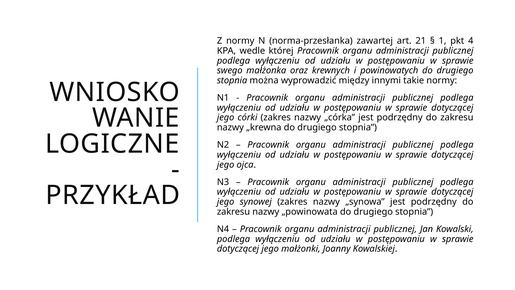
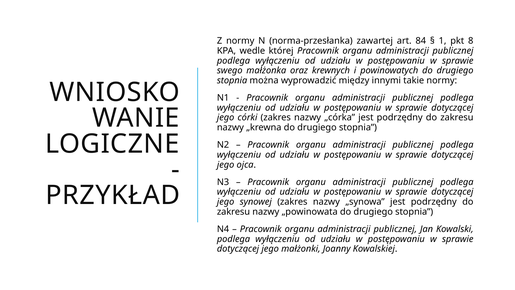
21: 21 -> 84 (421, 41)
4: 4 -> 8 (471, 41)
